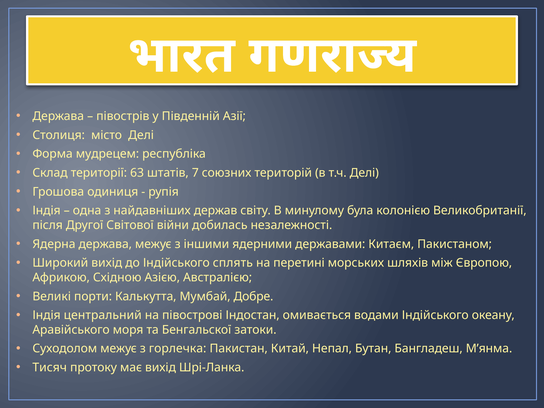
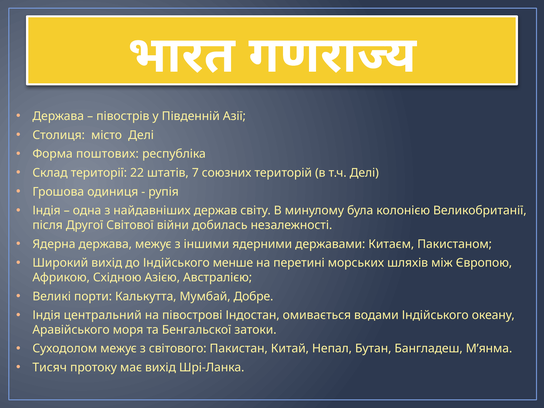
мудрецем: мудрецем -> поштових (107, 154)
63: 63 -> 22 (137, 173)
сплять: сплять -> менше (233, 263)
горлечка: горлечка -> світового (178, 349)
